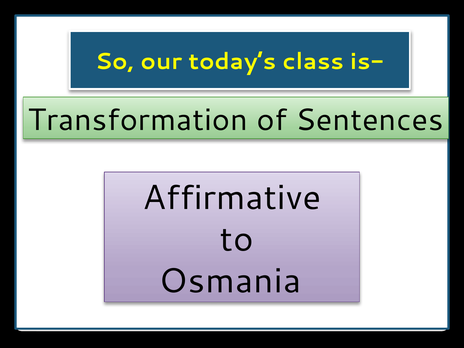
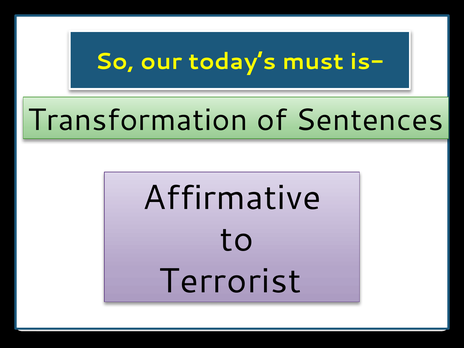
class: class -> must (313, 62)
Osmania: Osmania -> Terrorist (230, 281)
